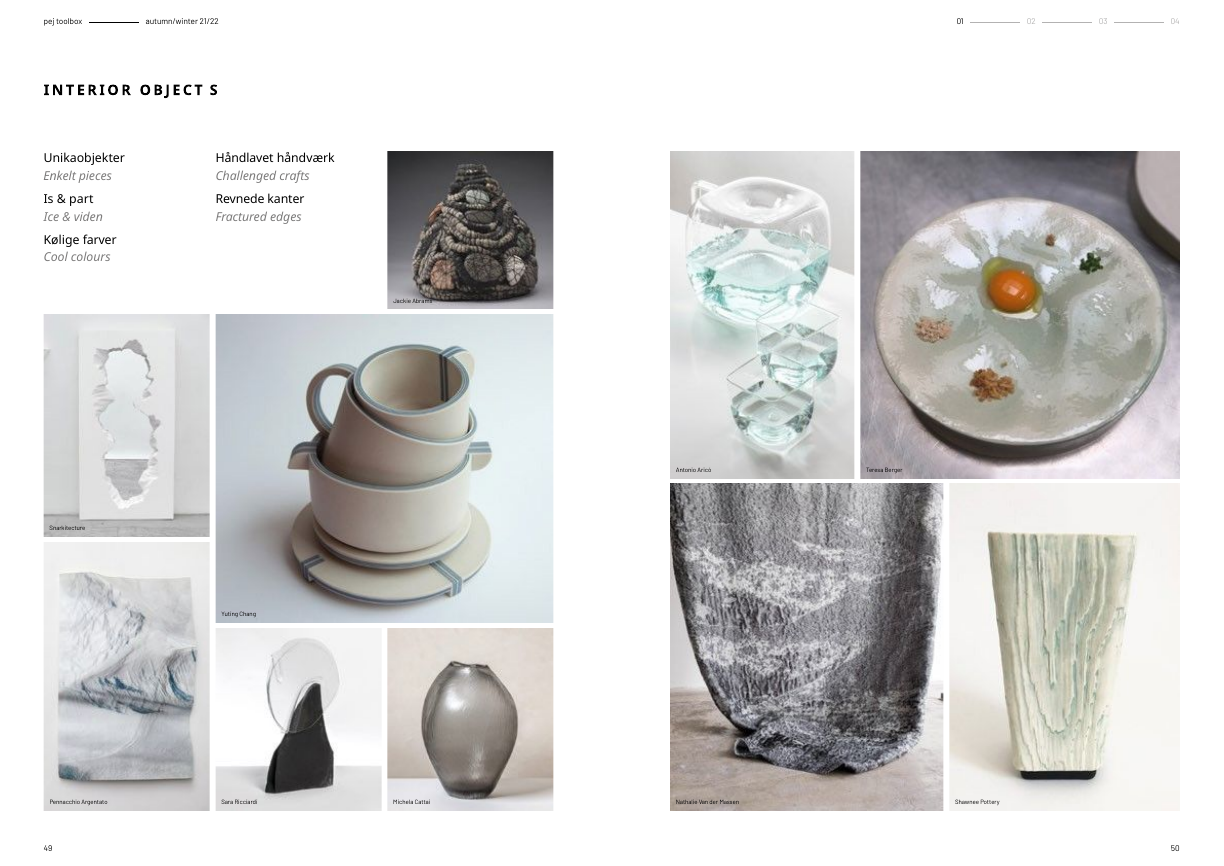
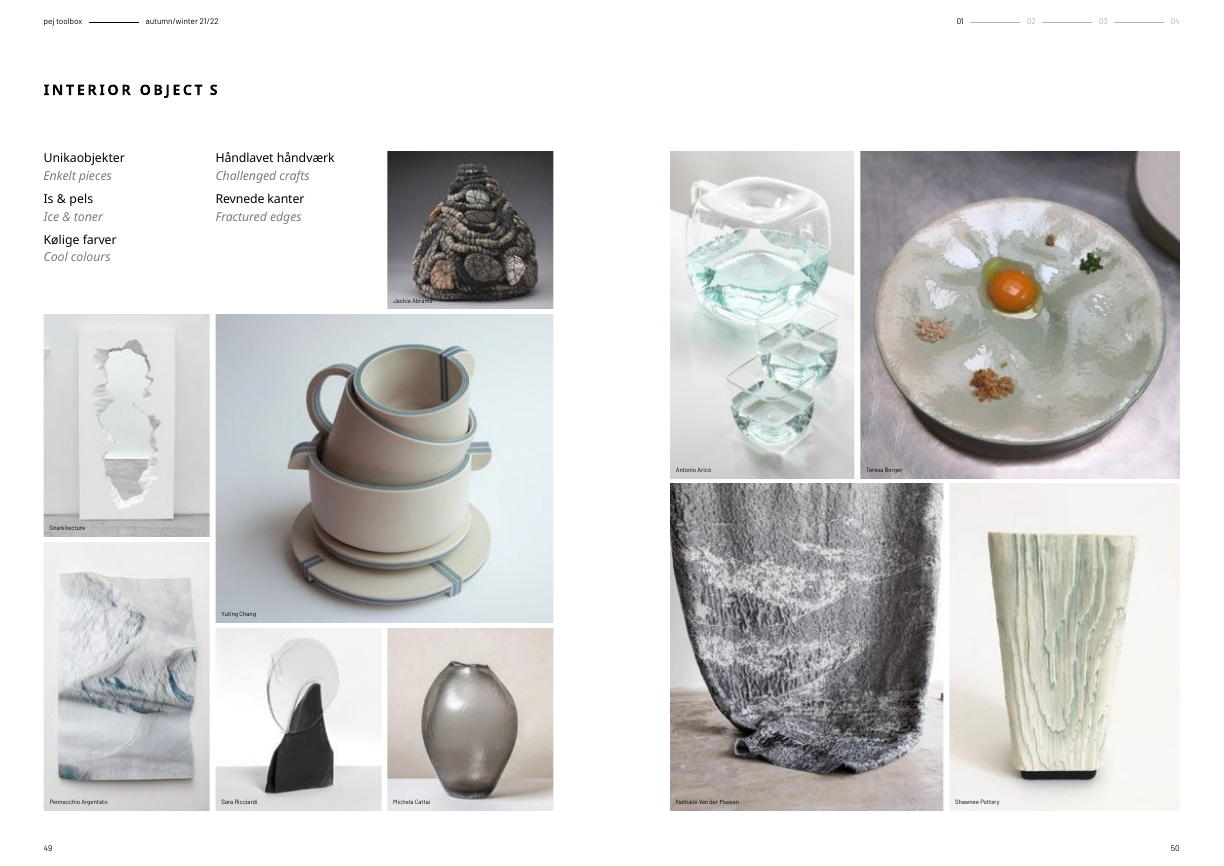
part: part -> pels (81, 199)
viden: viden -> toner (88, 217)
